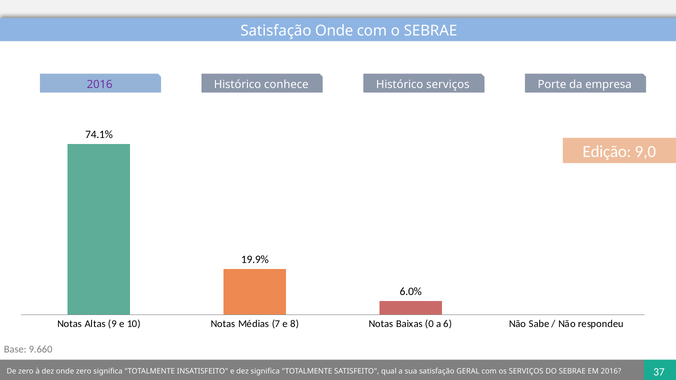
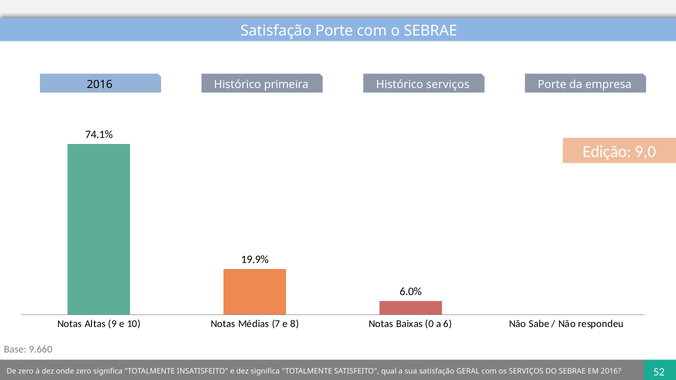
Satisfação Onde: Onde -> Porte (334, 31)
2016 colour: purple -> black (100, 85)
conhece: conhece -> primeira (286, 85)
37: 37 -> 52 (659, 372)
